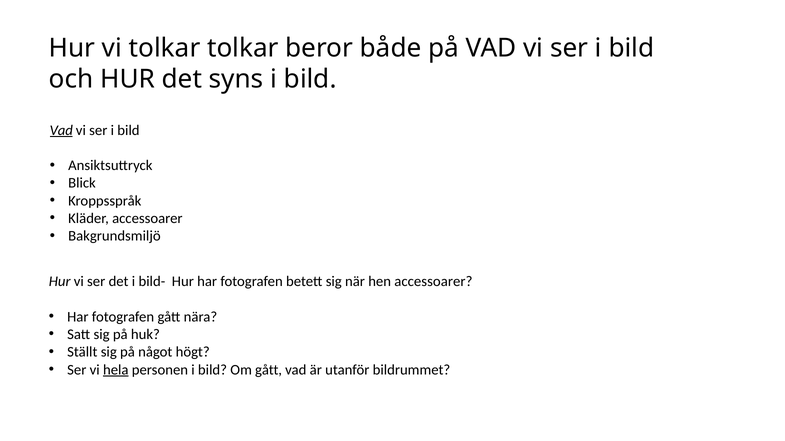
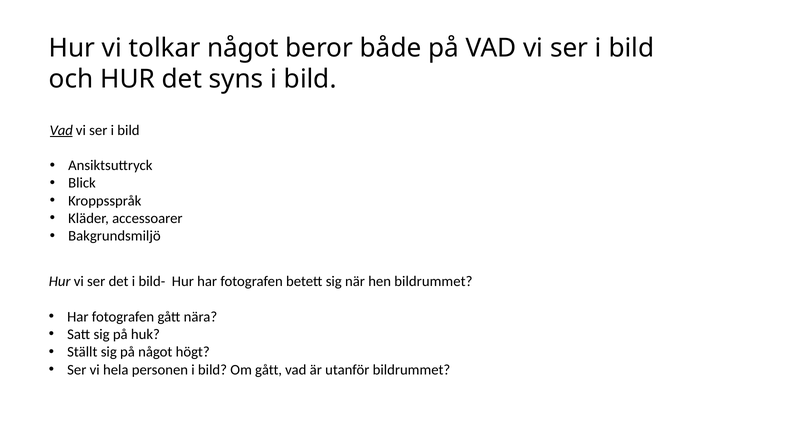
tolkar tolkar: tolkar -> något (243, 48)
hen accessoarer: accessoarer -> bildrummet (433, 282)
hela underline: present -> none (116, 370)
